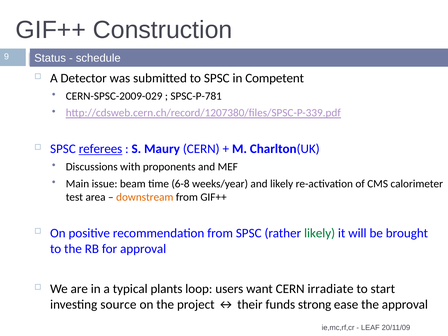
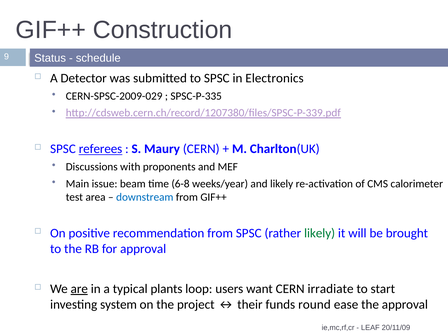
Competent: Competent -> Electronics (275, 78)
SPSC-P-781: SPSC-P-781 -> SPSC-P-335 (196, 96)
downstream colour: orange -> blue (145, 197)
are underline: none -> present (79, 289)
source: source -> system (119, 305)
strong: strong -> round (314, 305)
